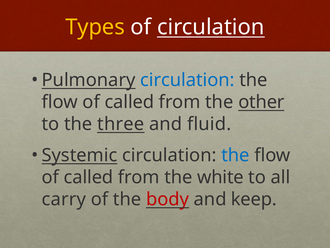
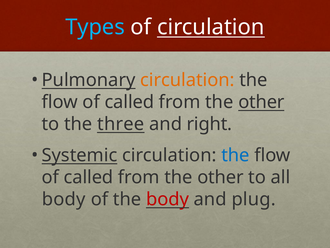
Types colour: yellow -> light blue (95, 27)
circulation colour: blue -> orange (187, 80)
fluid: fluid -> right (209, 124)
white: white -> other (220, 177)
carry: carry -> body (64, 199)
keep: keep -> plug (254, 199)
